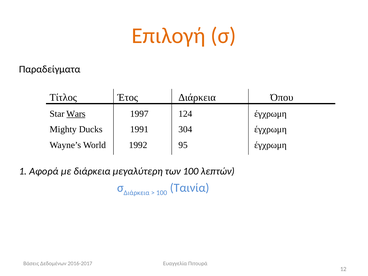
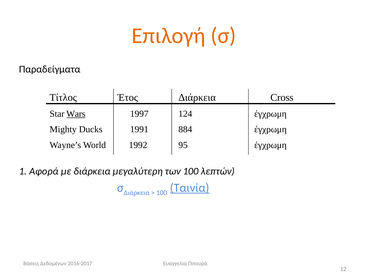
Όπου: Όπου -> Cross (282, 98)
304: 304 -> 884 (185, 129)
Ταινία underline: none -> present (190, 188)
